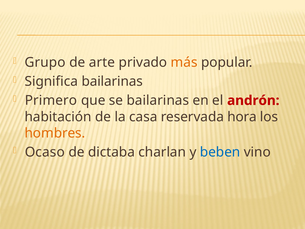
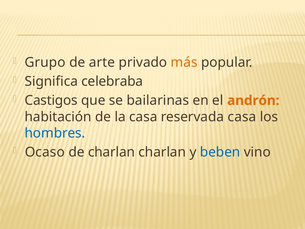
Significa bailarinas: bailarinas -> celebraba (112, 81)
Primero: Primero -> Castigos (51, 100)
andrón colour: red -> orange (253, 100)
reservada hora: hora -> casa (242, 117)
hombres colour: orange -> blue (55, 133)
de dictaba: dictaba -> charlan (112, 152)
